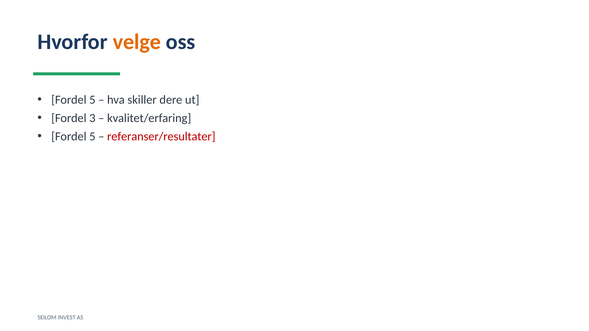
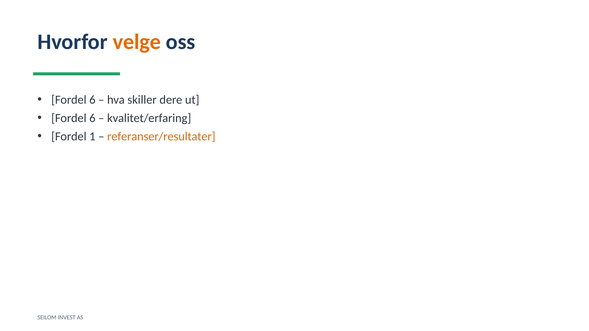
5: 5 -> 6 (92, 100)
3: 3 -> 6 (92, 118)
5: 5 -> 1 (92, 137)
referanser/resultater colour: red -> orange (161, 137)
